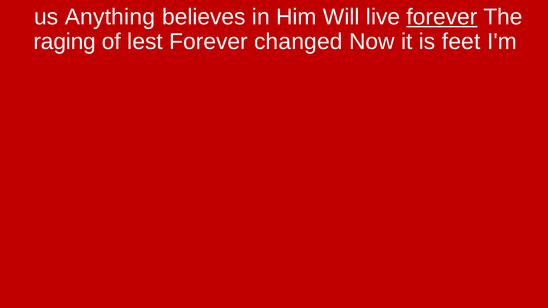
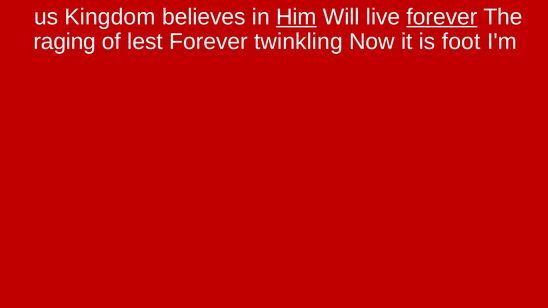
Anything: Anything -> Kingdom (110, 17)
Him underline: none -> present (296, 17)
changed: changed -> twinkling (298, 42)
feet: feet -> foot (461, 42)
